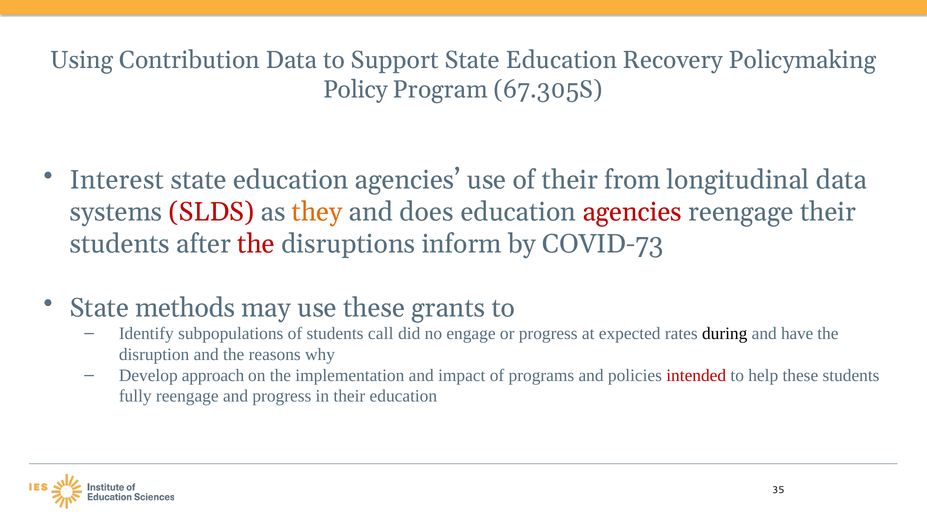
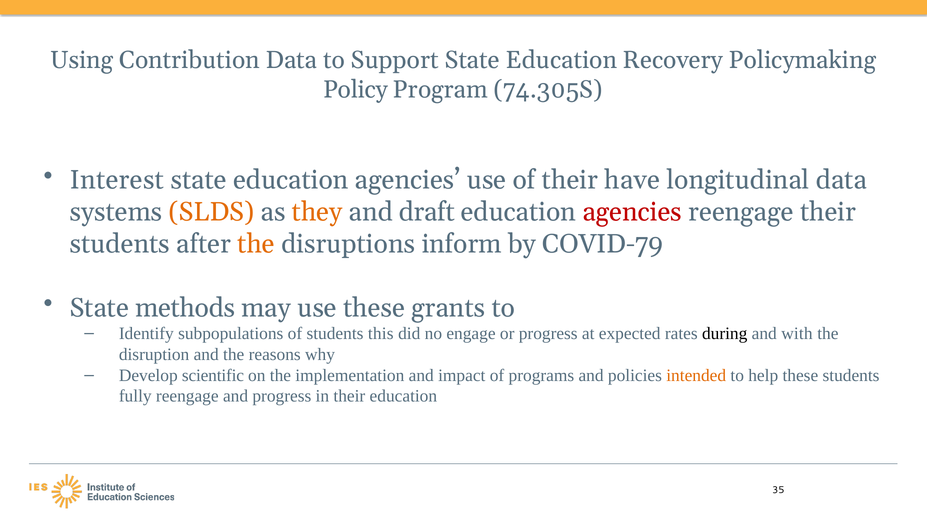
67.305S: 67.305S -> 74.305S (548, 89)
from: from -> have (632, 180)
SLDS colour: red -> orange (212, 212)
does: does -> draft (427, 212)
the colour: red -> orange (256, 244)
COVID-73: COVID-73 -> COVID-79 (603, 244)
call: call -> this (381, 333)
have: have -> with (797, 333)
approach: approach -> scientific (213, 375)
intended colour: red -> orange (696, 375)
